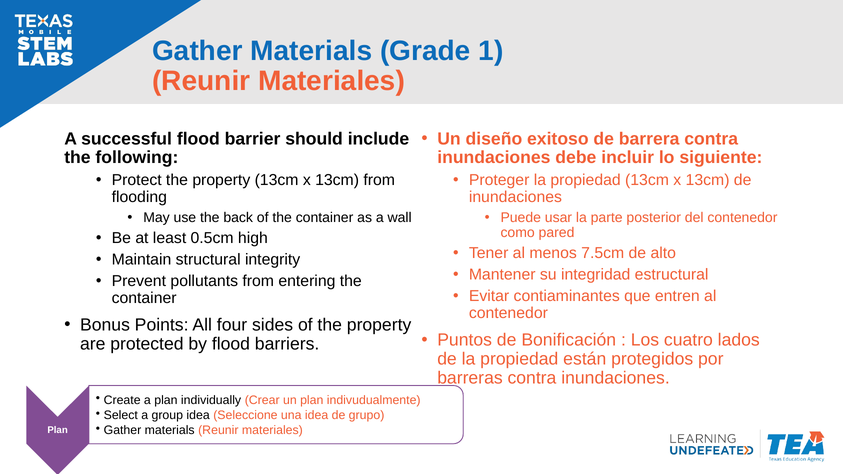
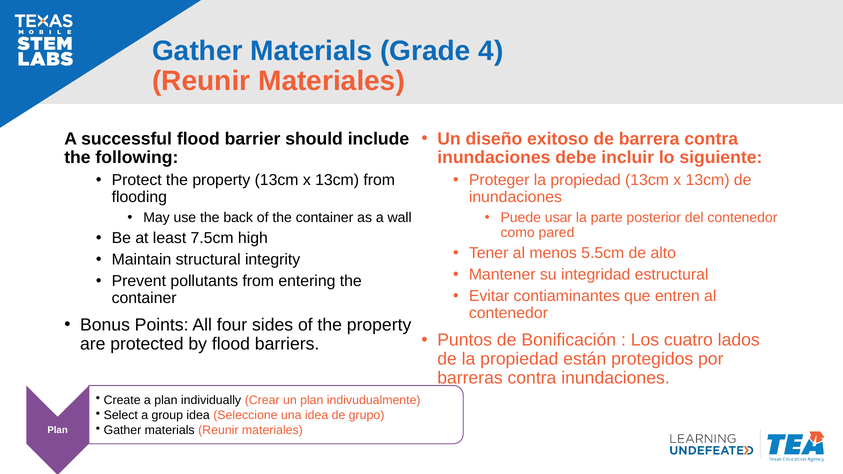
1: 1 -> 4 (491, 51)
0.5cm: 0.5cm -> 7.5cm (212, 238)
7.5cm: 7.5cm -> 5.5cm (603, 253)
